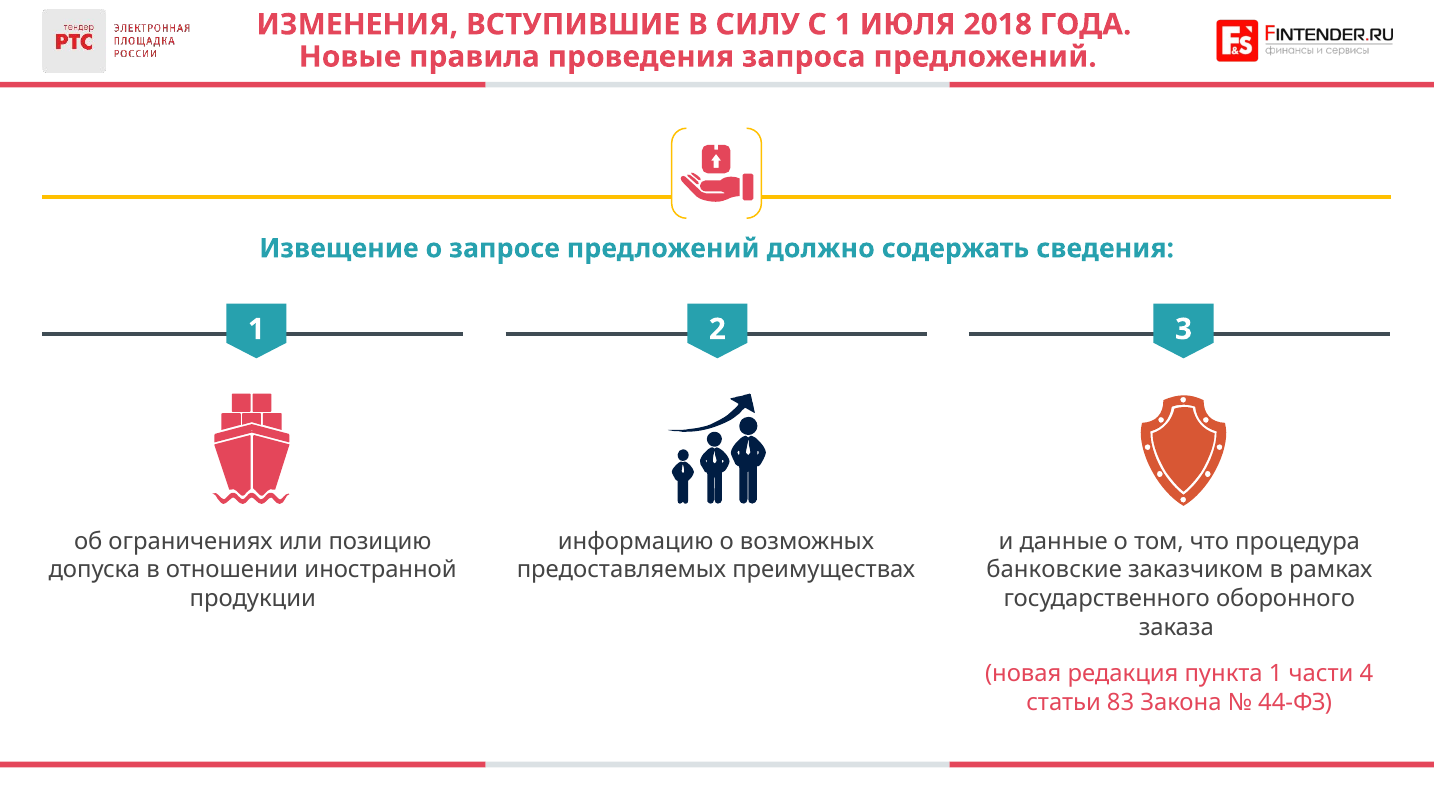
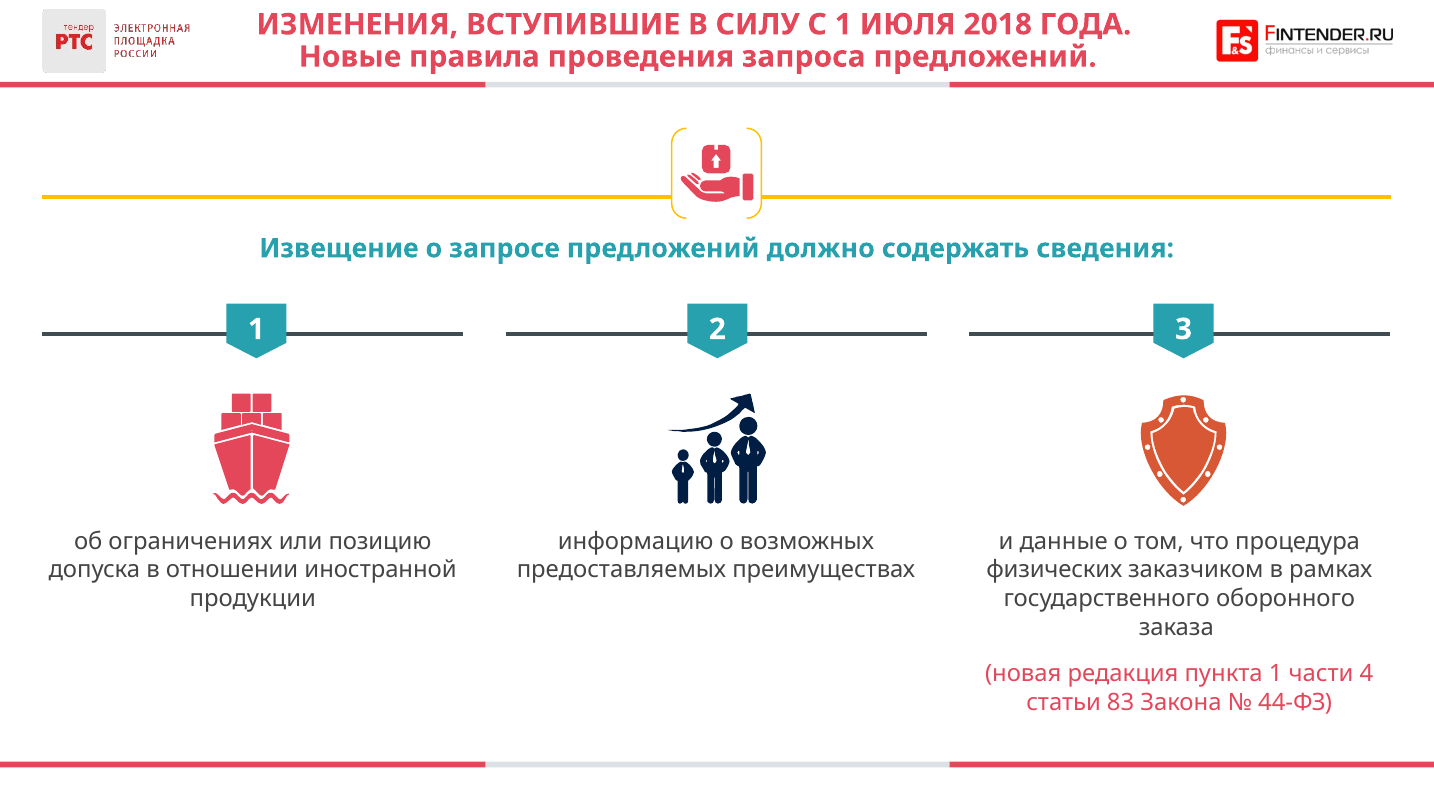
банковские: банковские -> физических (1054, 570)
